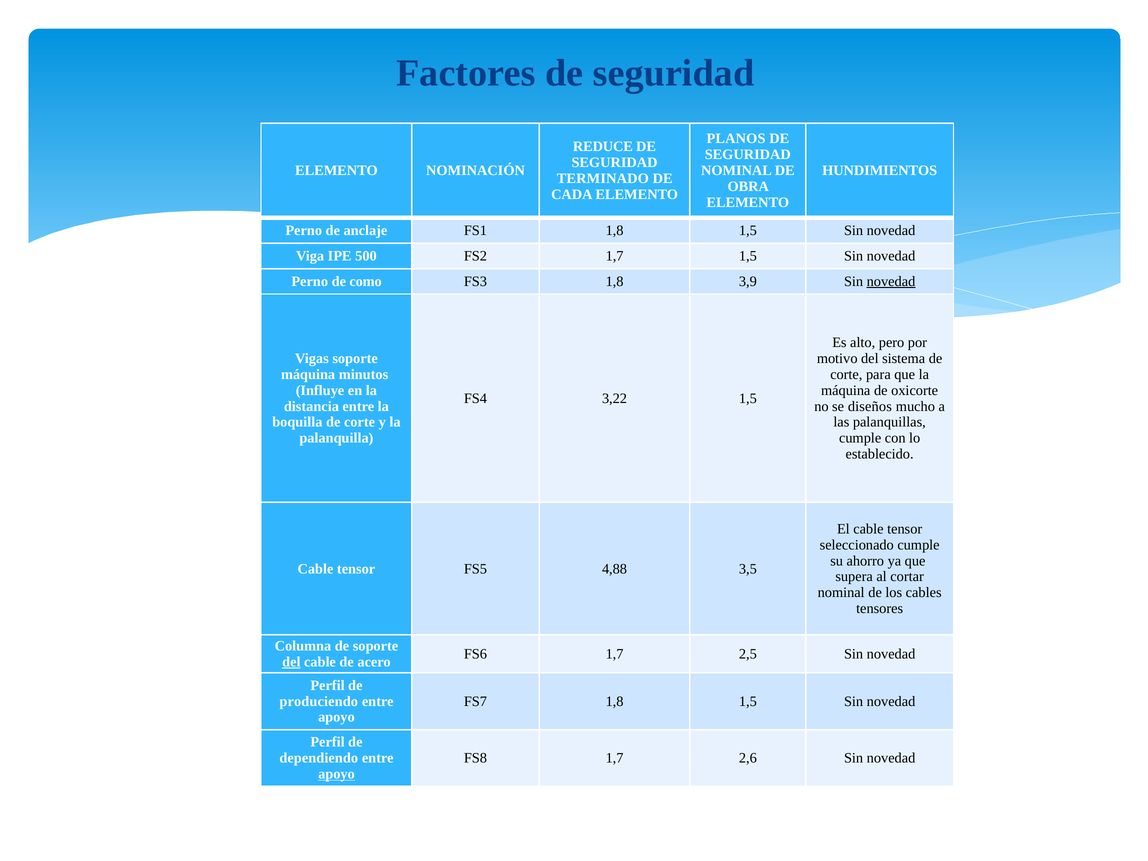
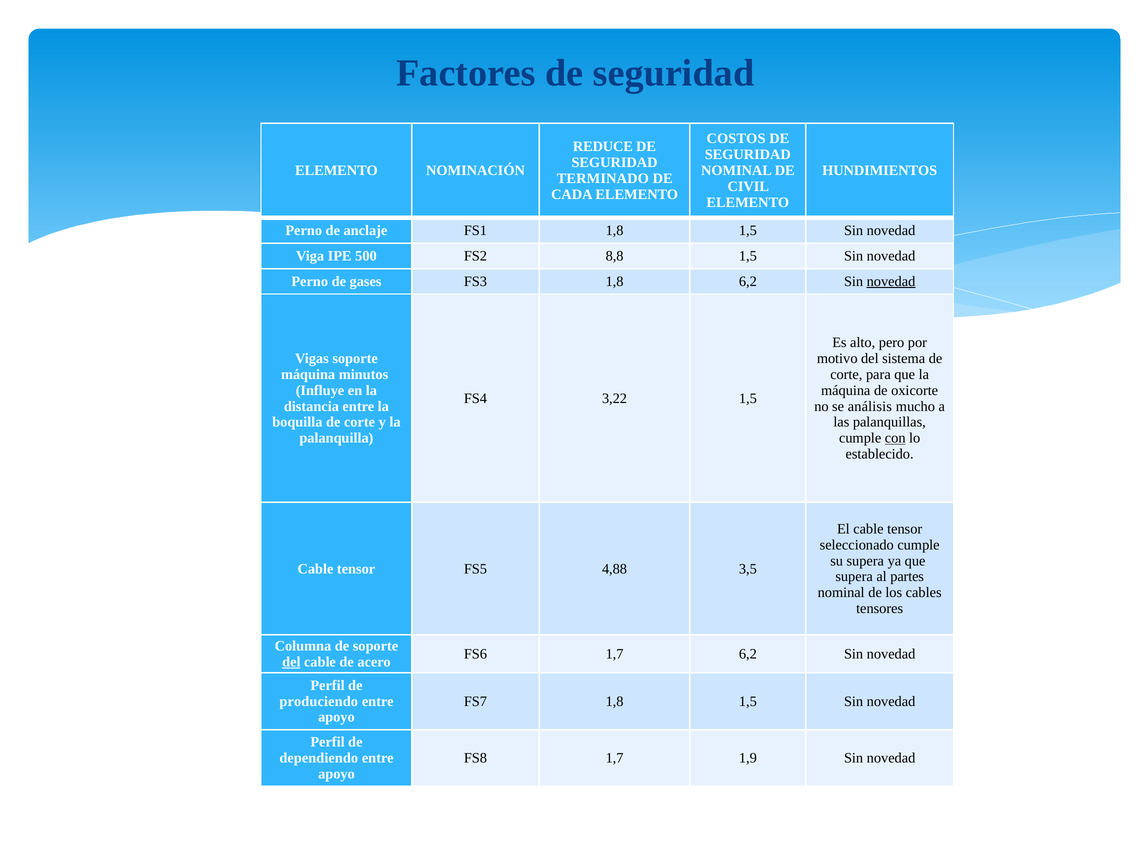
PLANOS: PLANOS -> COSTOS (736, 139)
OBRA: OBRA -> CIVIL (748, 186)
FS2 1,7: 1,7 -> 8,8 (615, 256)
como: como -> gases (366, 281)
1,8 3,9: 3,9 -> 6,2 (748, 281)
diseños: diseños -> análisis (870, 406)
con underline: none -> present (895, 438)
su ahorro: ahorro -> supera (865, 561)
cortar: cortar -> partes (907, 577)
1,7 2,5: 2,5 -> 6,2 (748, 654)
2,6: 2,6 -> 1,9 (748, 758)
apoyo underline: present -> none (336, 774)
